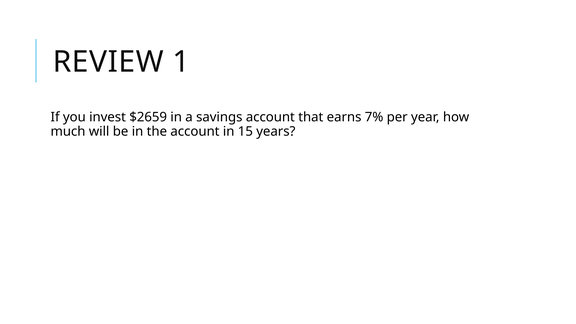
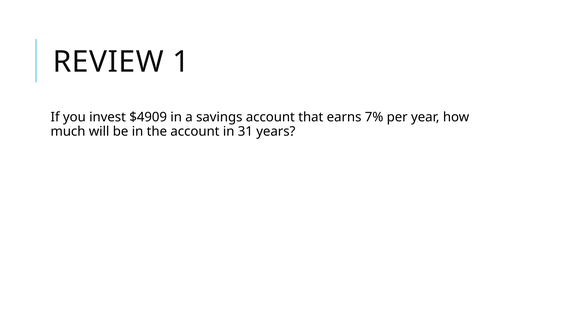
$2659: $2659 -> $4909 (148, 117)
15: 15 -> 31 (245, 131)
